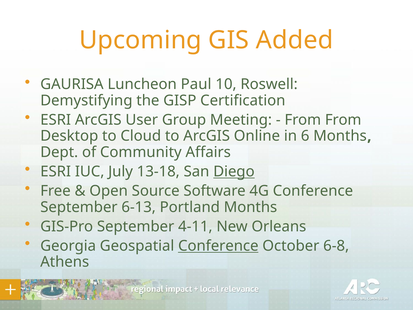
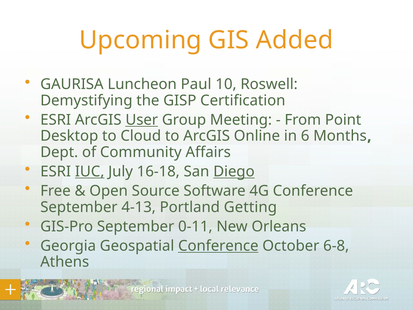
User underline: none -> present (142, 120)
From From: From -> Point (343, 120)
IUC underline: none -> present (90, 171)
13-18: 13-18 -> 16-18 (158, 171)
6-13: 6-13 -> 4-13 (139, 207)
Portland Months: Months -> Getting (250, 207)
4-11: 4-11 -> 0-11 (195, 226)
